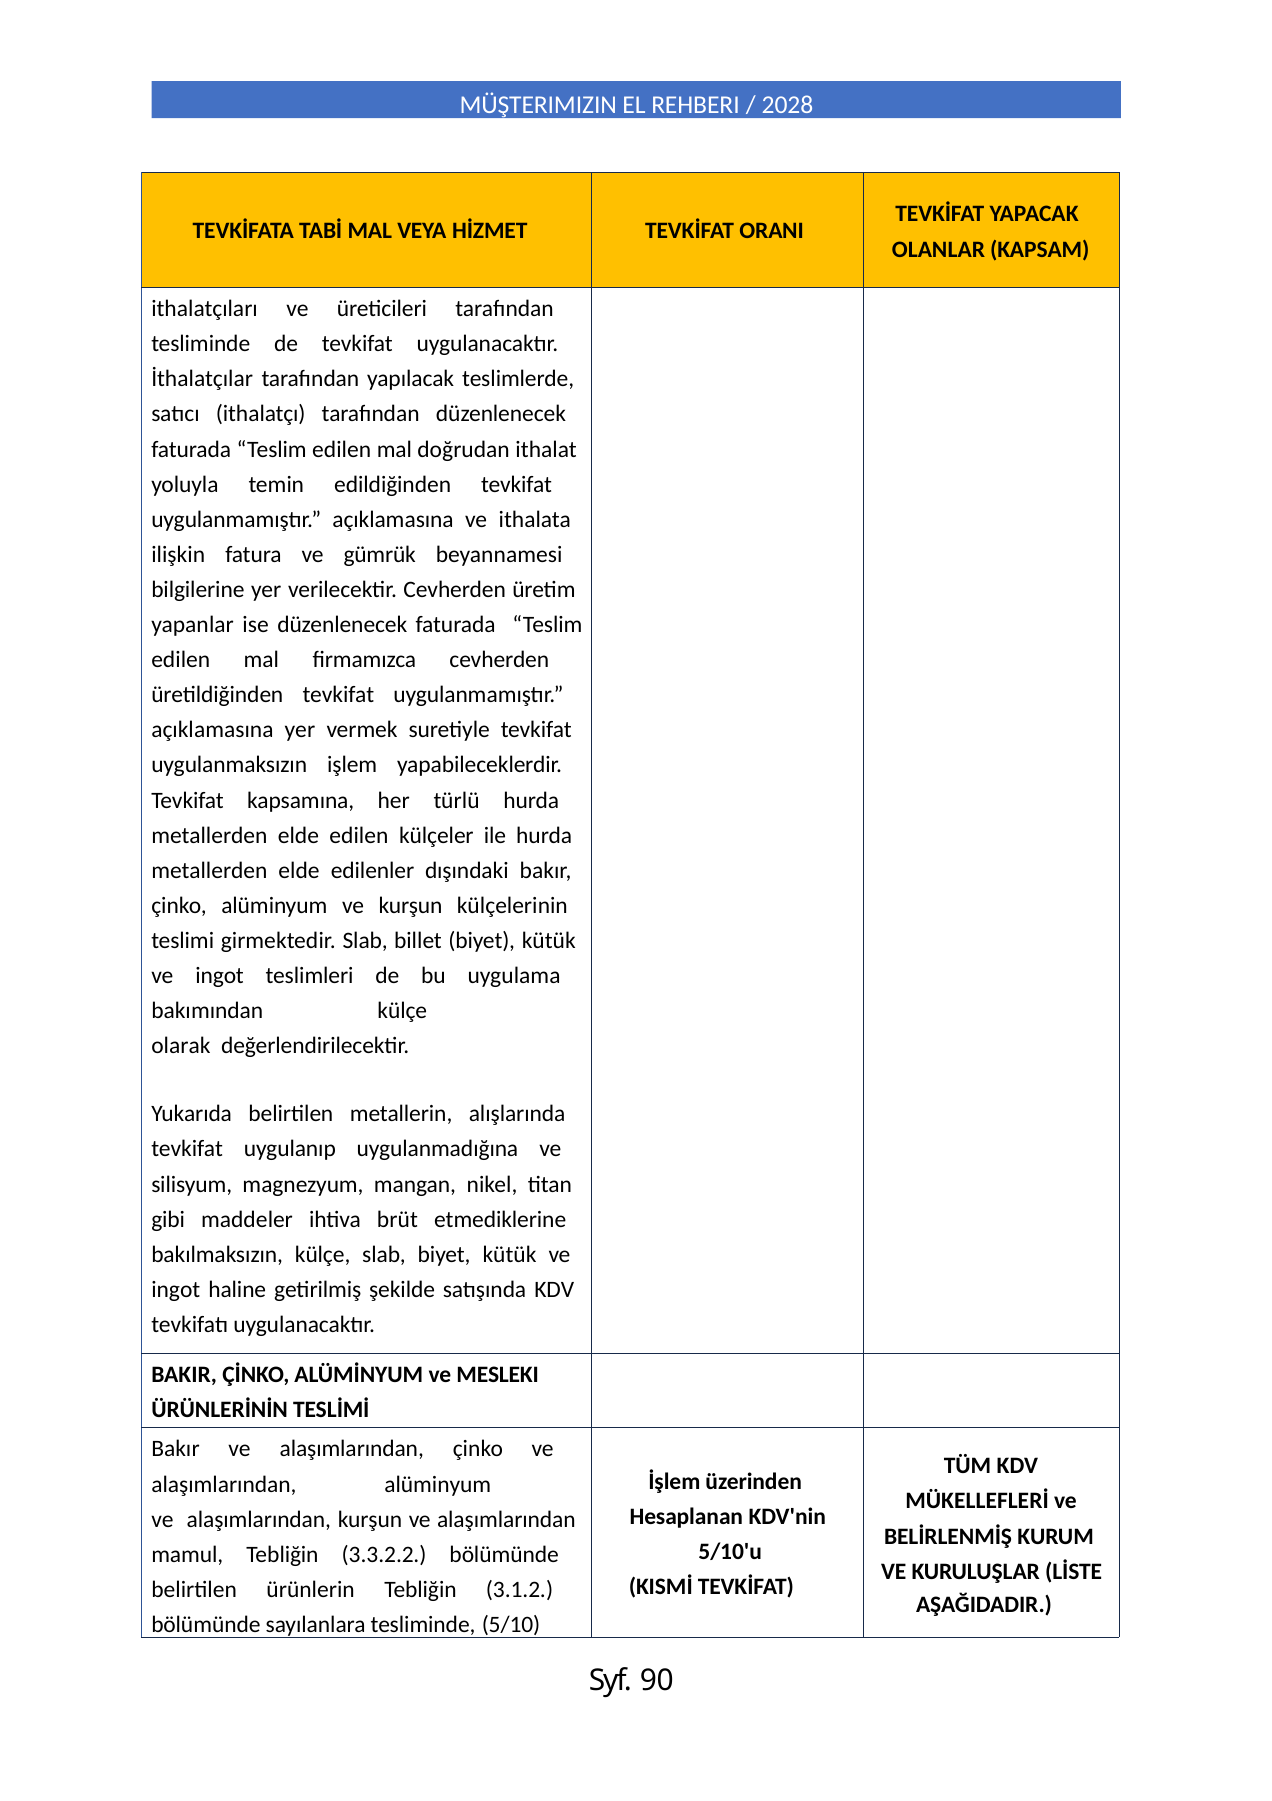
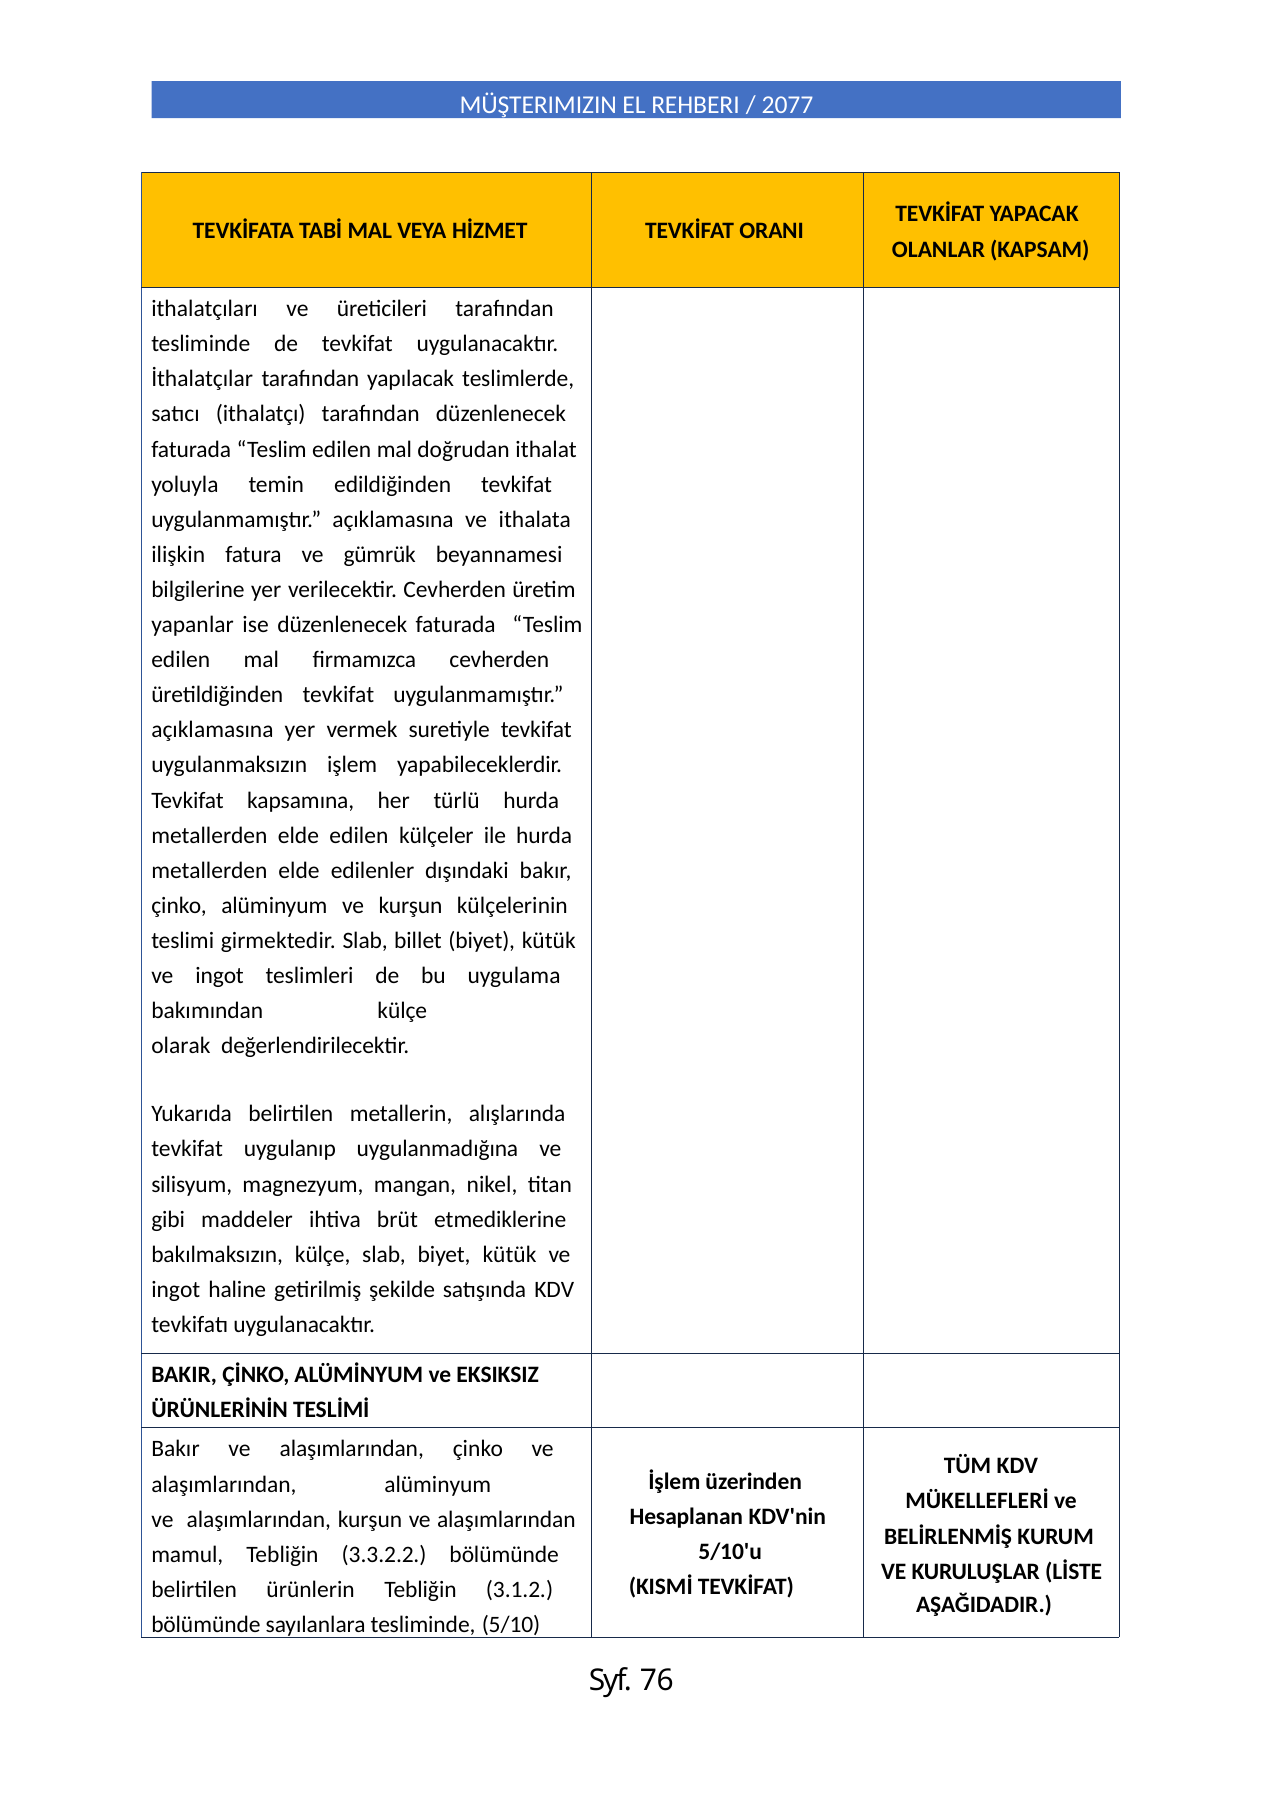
2028: 2028 -> 2077 (787, 105)
MESLEKI: MESLEKI -> EKSIKSIZ (498, 1374)
90: 90 -> 76 (657, 1680)
